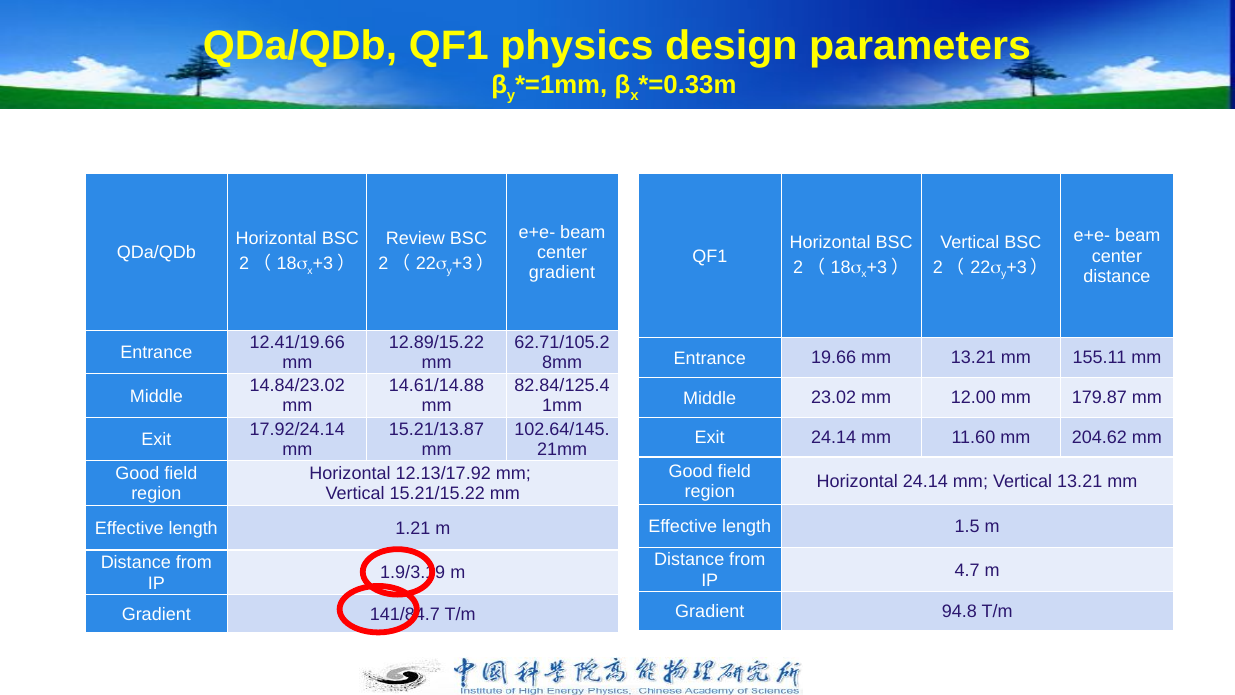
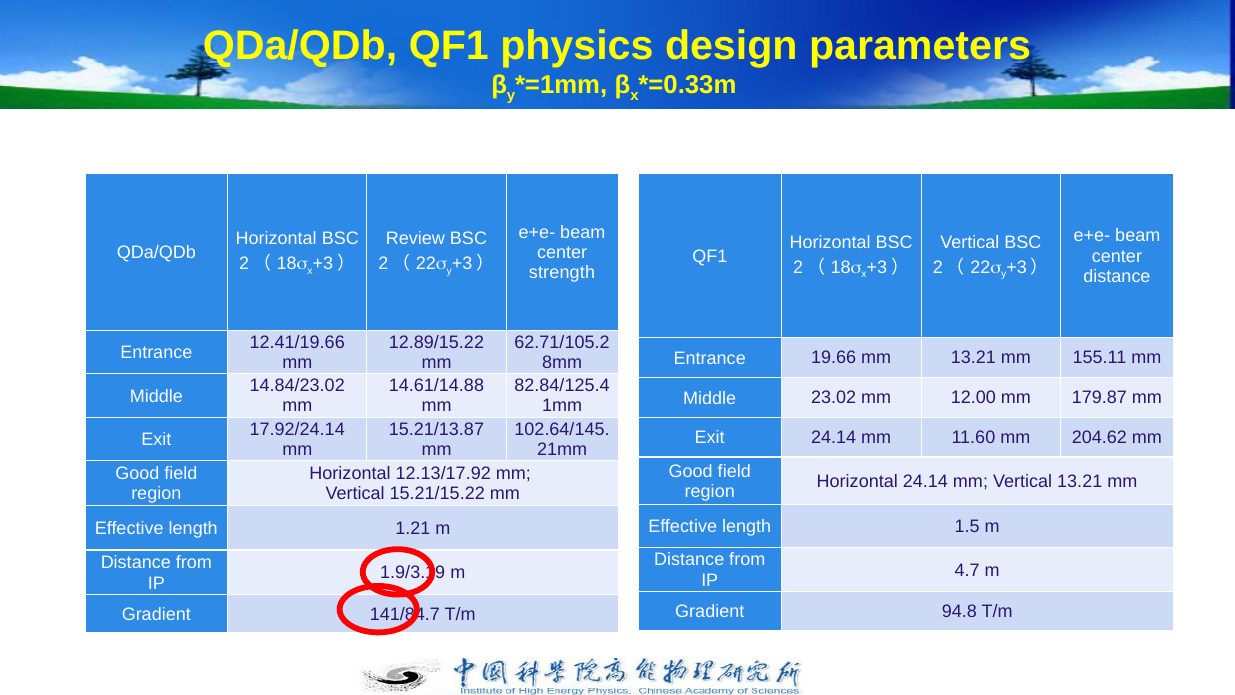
gradient: gradient -> strength (562, 273)
